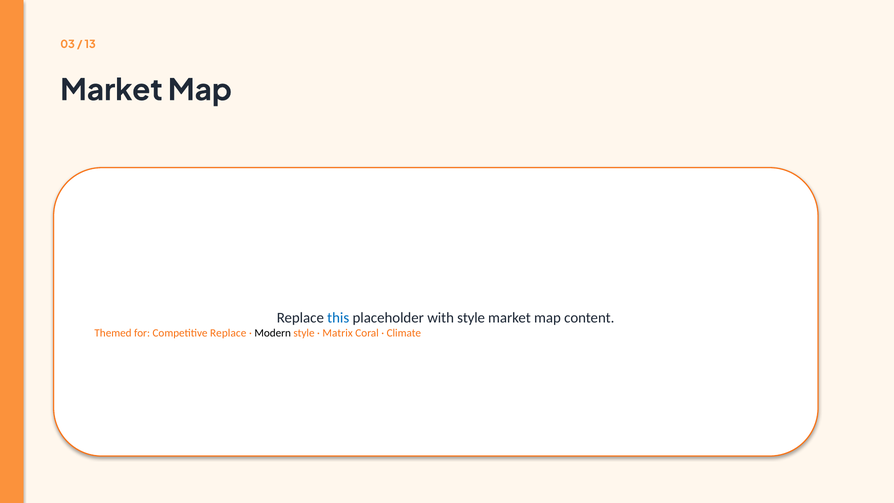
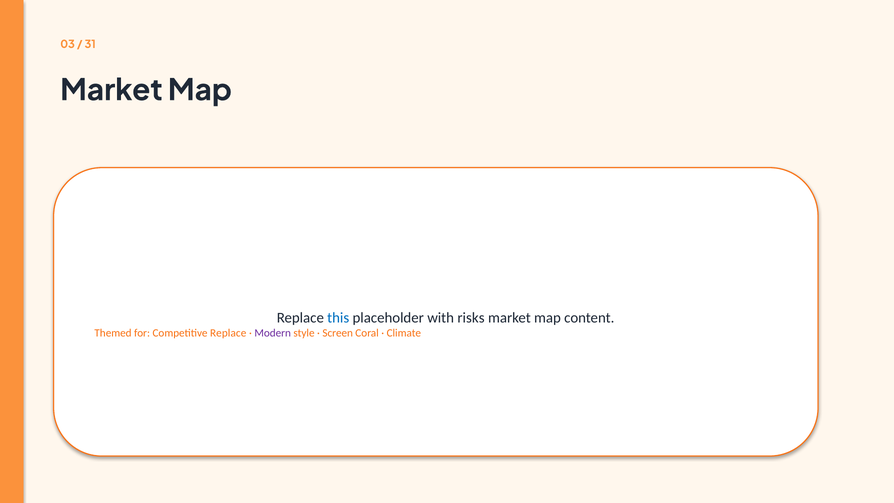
13: 13 -> 31 (90, 44)
with style: style -> risks (471, 318)
Modern colour: black -> purple (273, 333)
Matrix: Matrix -> Screen (338, 333)
